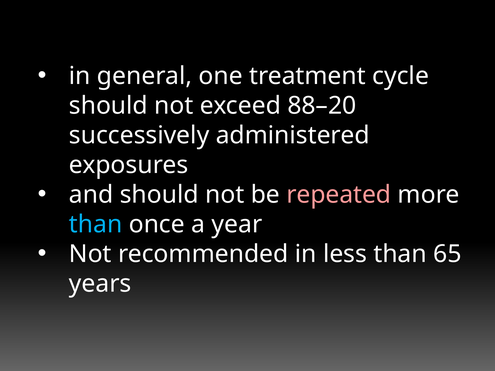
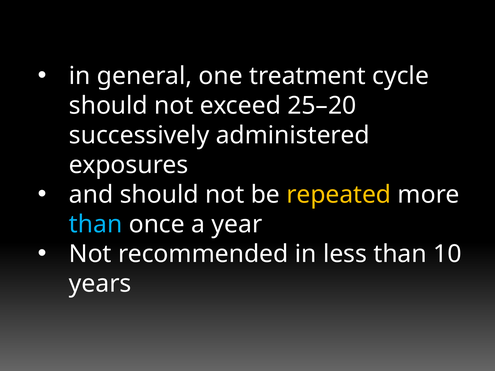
88–20: 88–20 -> 25–20 (322, 106)
repeated colour: pink -> yellow (339, 195)
65: 65 -> 10 (447, 254)
